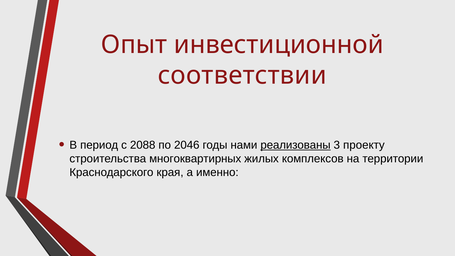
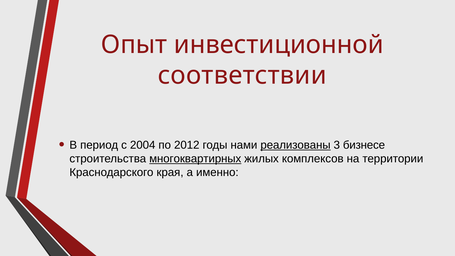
2088: 2088 -> 2004 (143, 145)
2046: 2046 -> 2012 (187, 145)
проекту: проекту -> бизнесе (364, 145)
многоквартирных underline: none -> present (195, 159)
